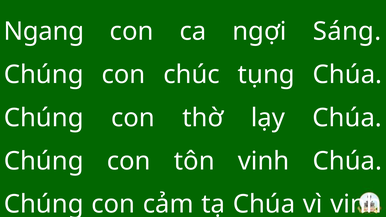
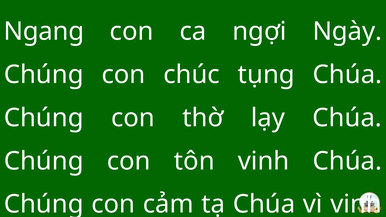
Sáng: Sáng -> Ngày (347, 32)
